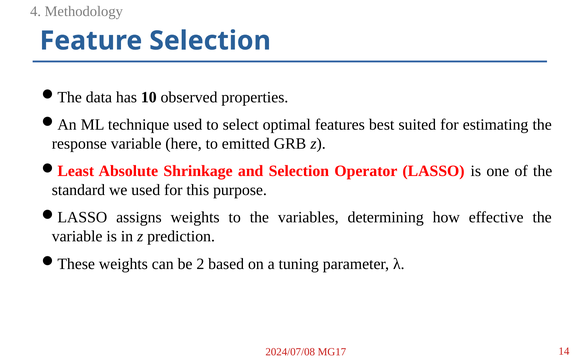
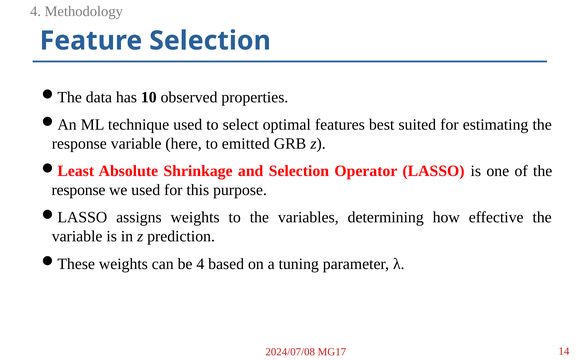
standard: standard -> response (78, 190)
be 2: 2 -> 4 (200, 263)
